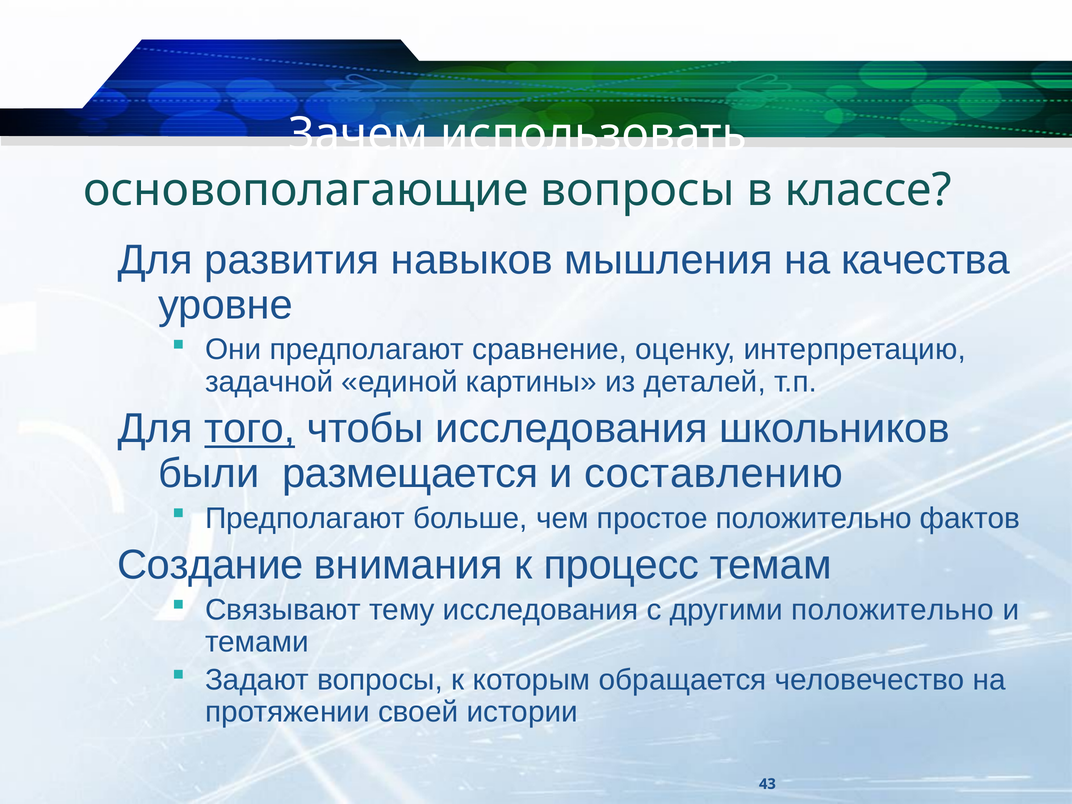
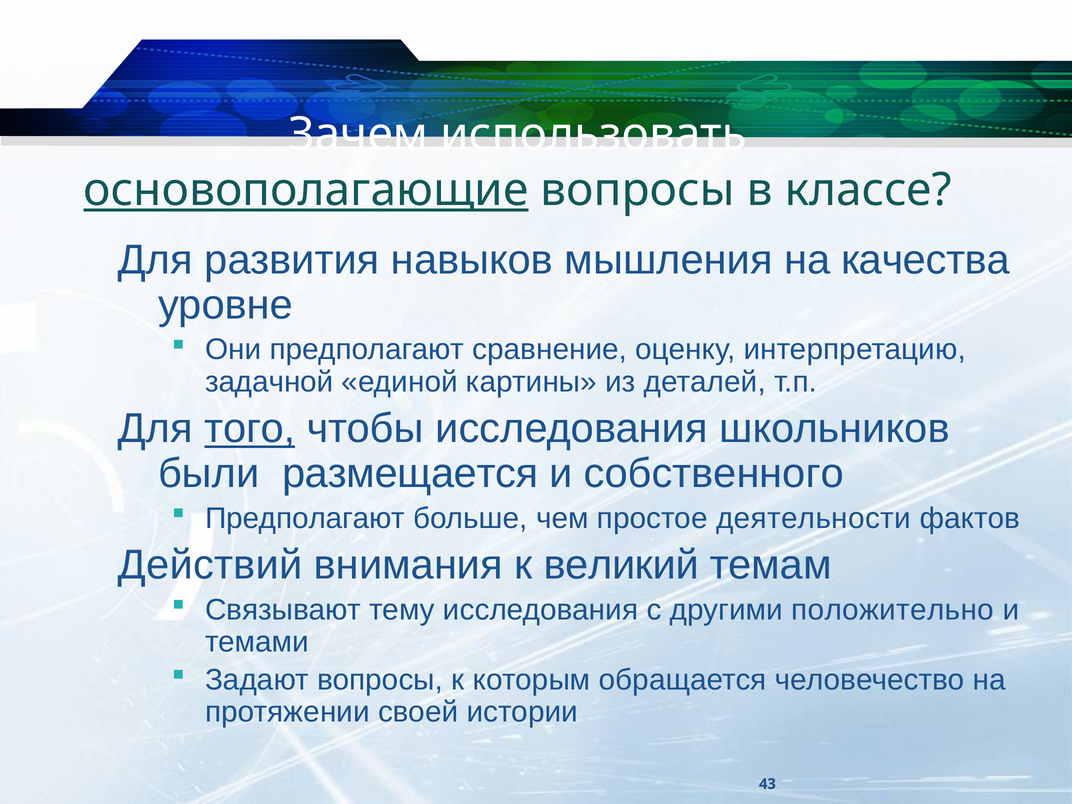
основополагающие underline: none -> present (306, 190)
составлению: составлению -> собственного (714, 474)
простое положительно: положительно -> деятельности (814, 518)
Создание: Создание -> Действий (210, 565)
процесс: процесс -> великий (621, 565)
